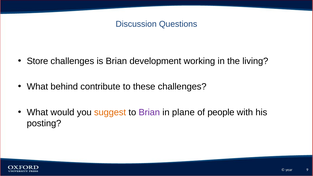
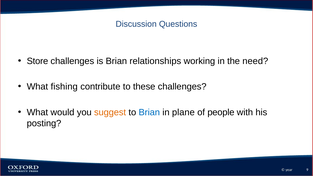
development: development -> relationships (155, 61)
living: living -> need (255, 61)
behind: behind -> fishing (64, 87)
Brian colour: purple -> blue (149, 112)
